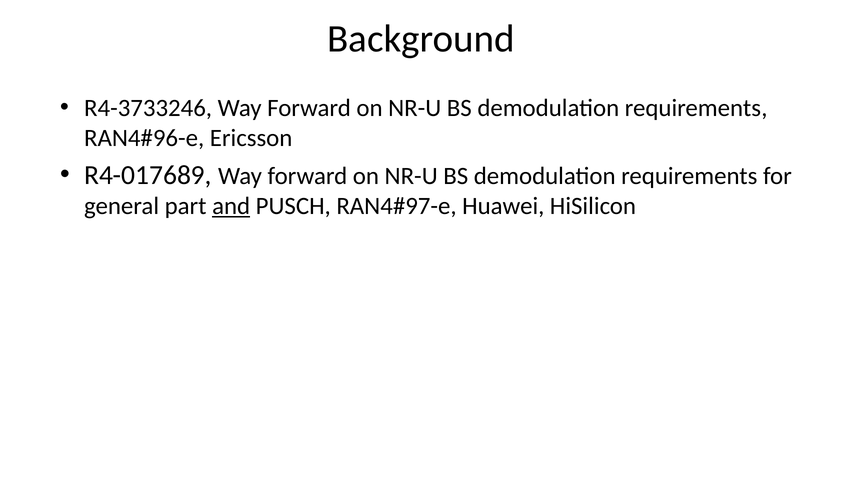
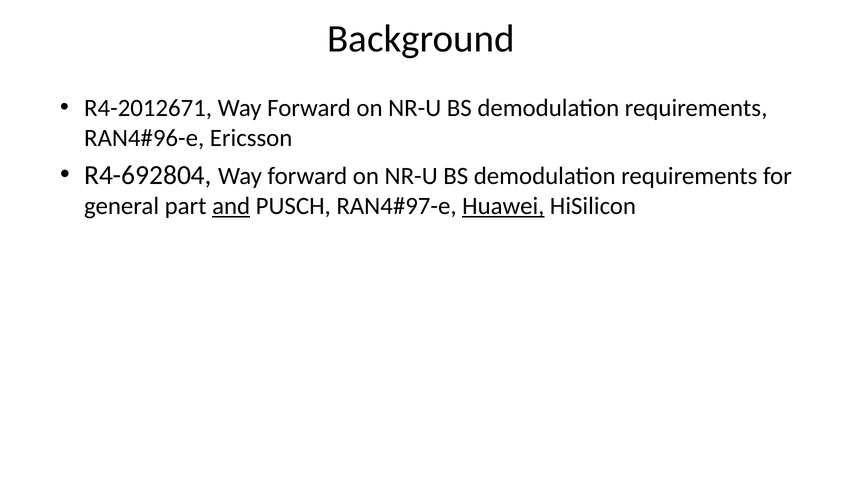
R4-3733246: R4-3733246 -> R4-2012671 (148, 108)
R4-017689: R4-017689 -> R4-692804 (148, 175)
Huawei underline: none -> present (503, 206)
